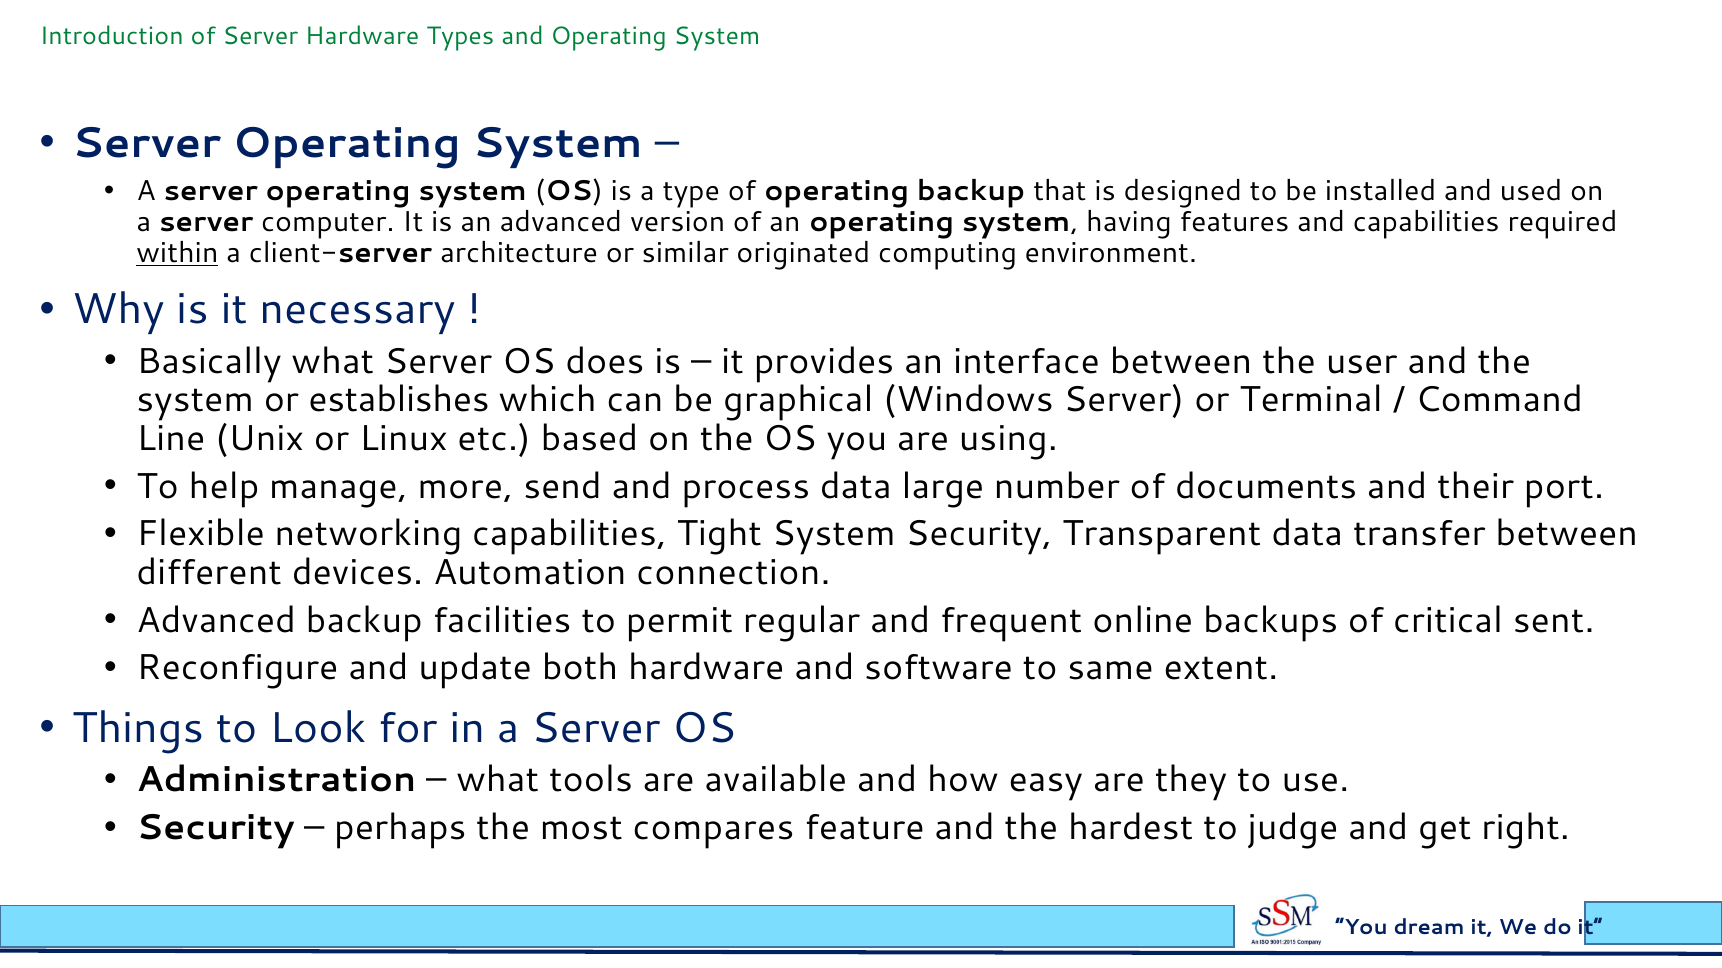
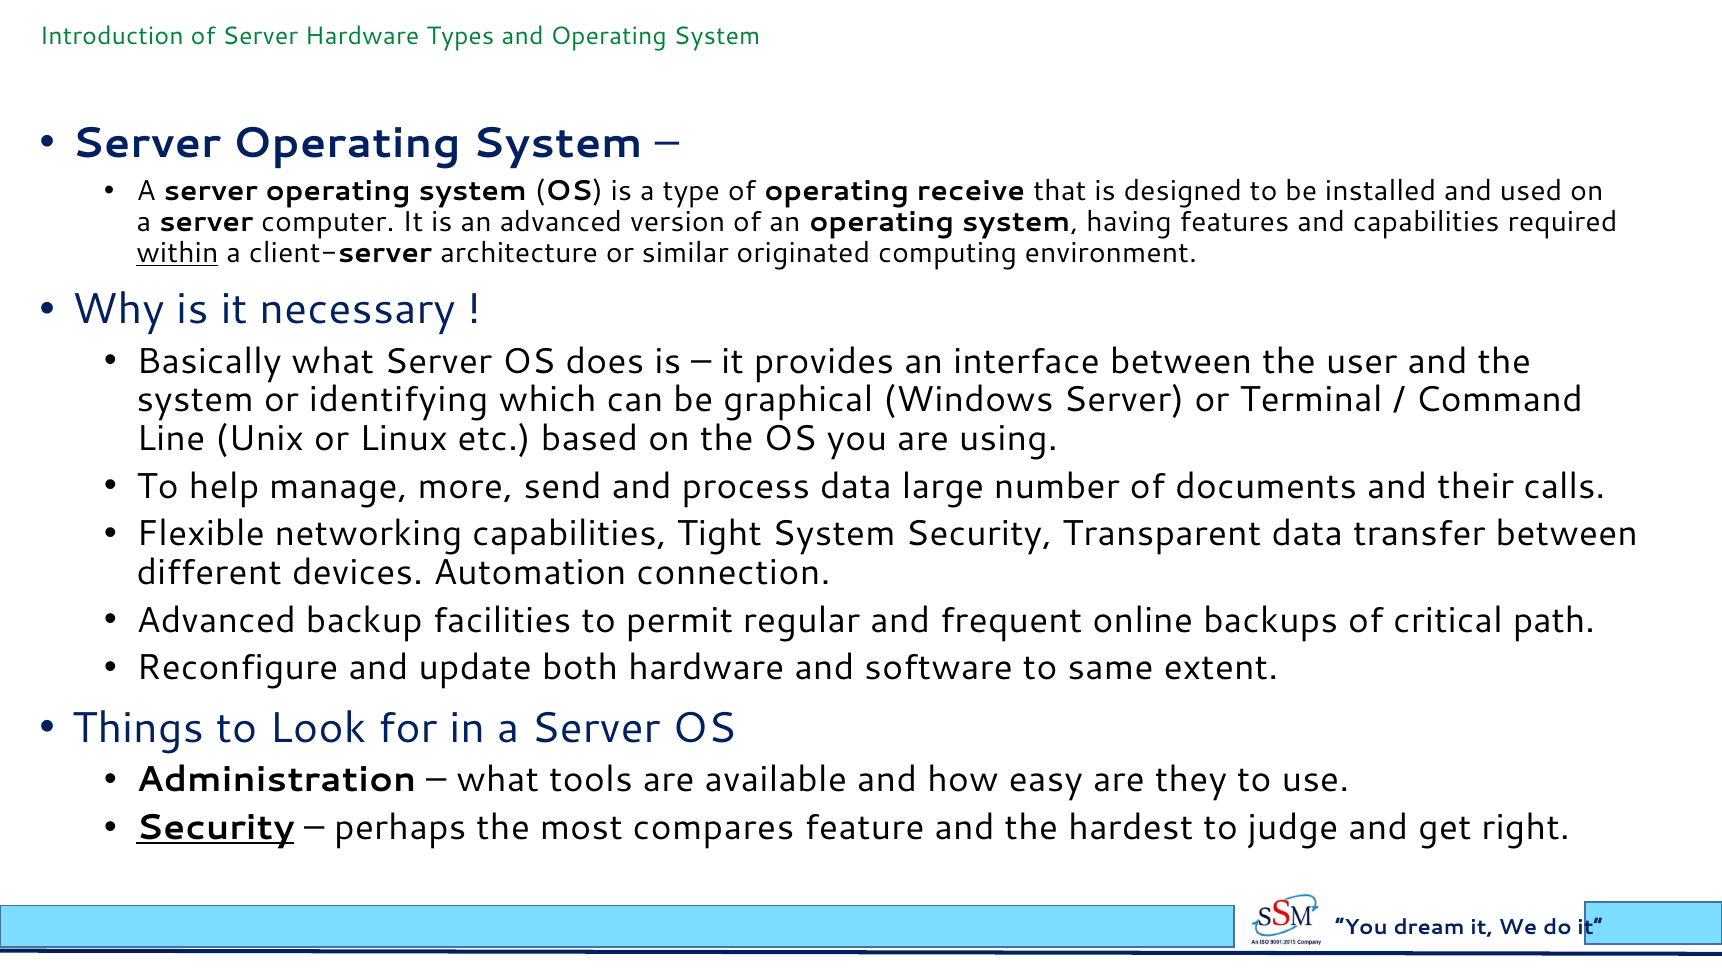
operating backup: backup -> receive (971, 191)
establishes: establishes -> identifying (399, 400)
port: port -> calls (1564, 487)
sent: sent -> path (1554, 621)
Security underline: none -> present (215, 828)
